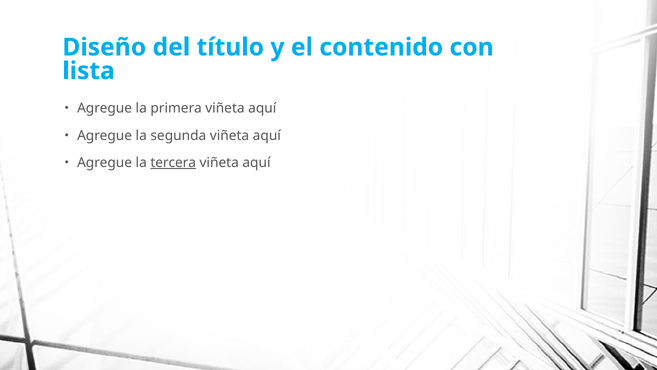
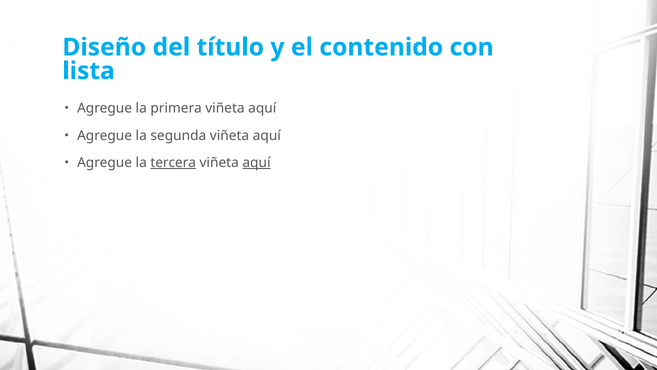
aquí underline: none -> present (256, 163)
